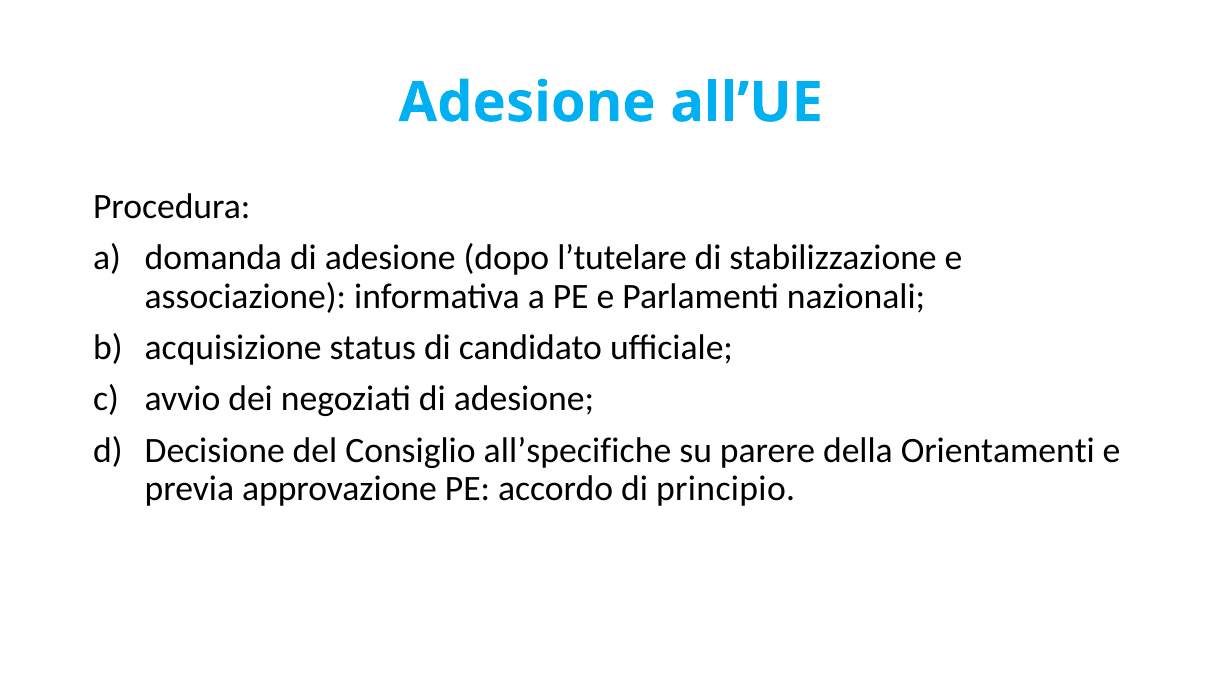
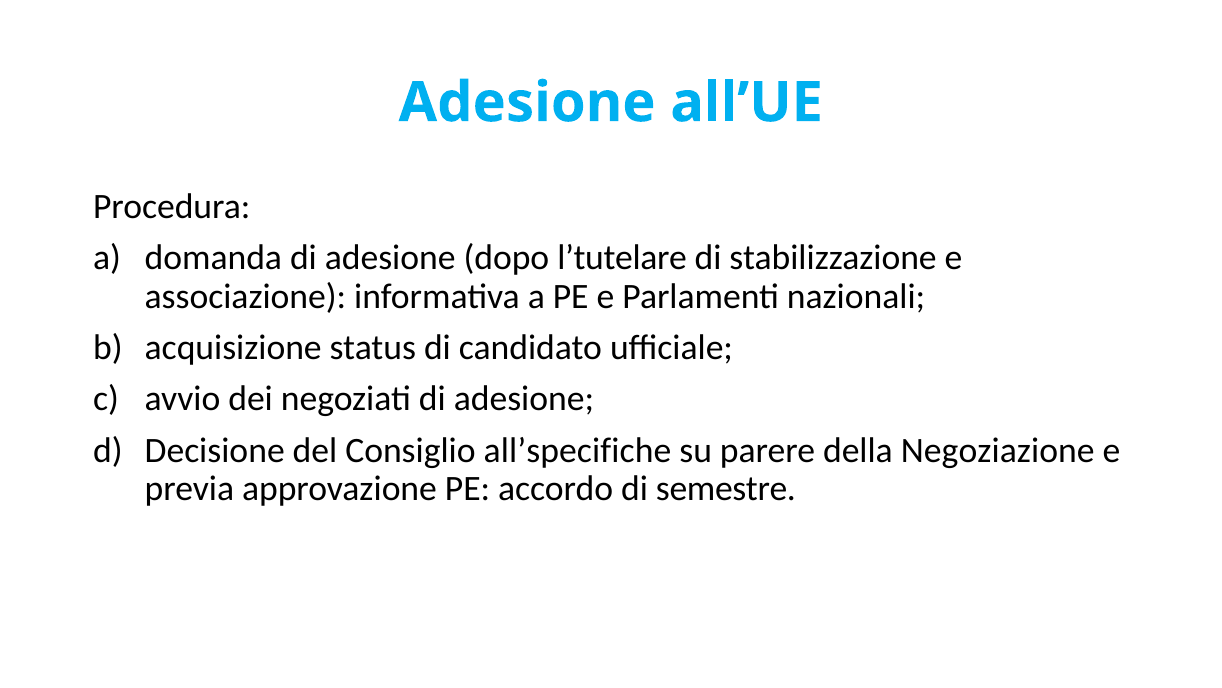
Orientamenti: Orientamenti -> Negoziazione (998, 450)
principio: principio -> semestre (726, 489)
